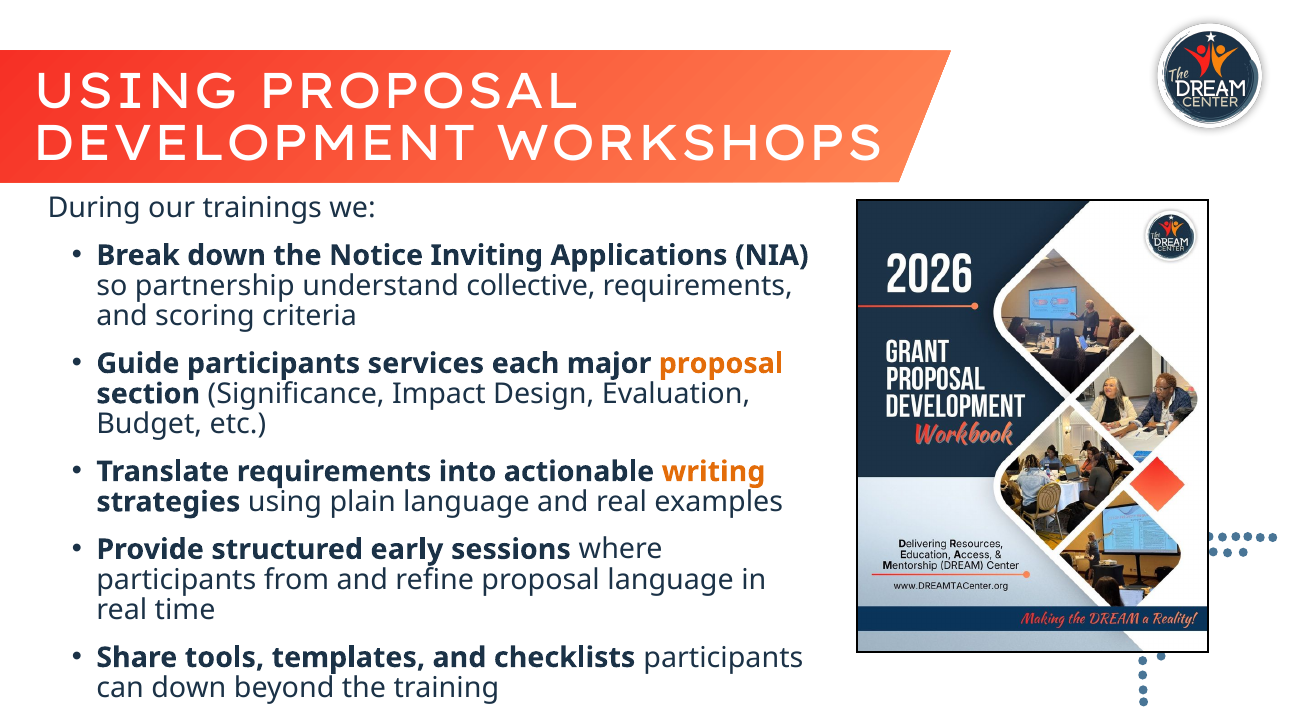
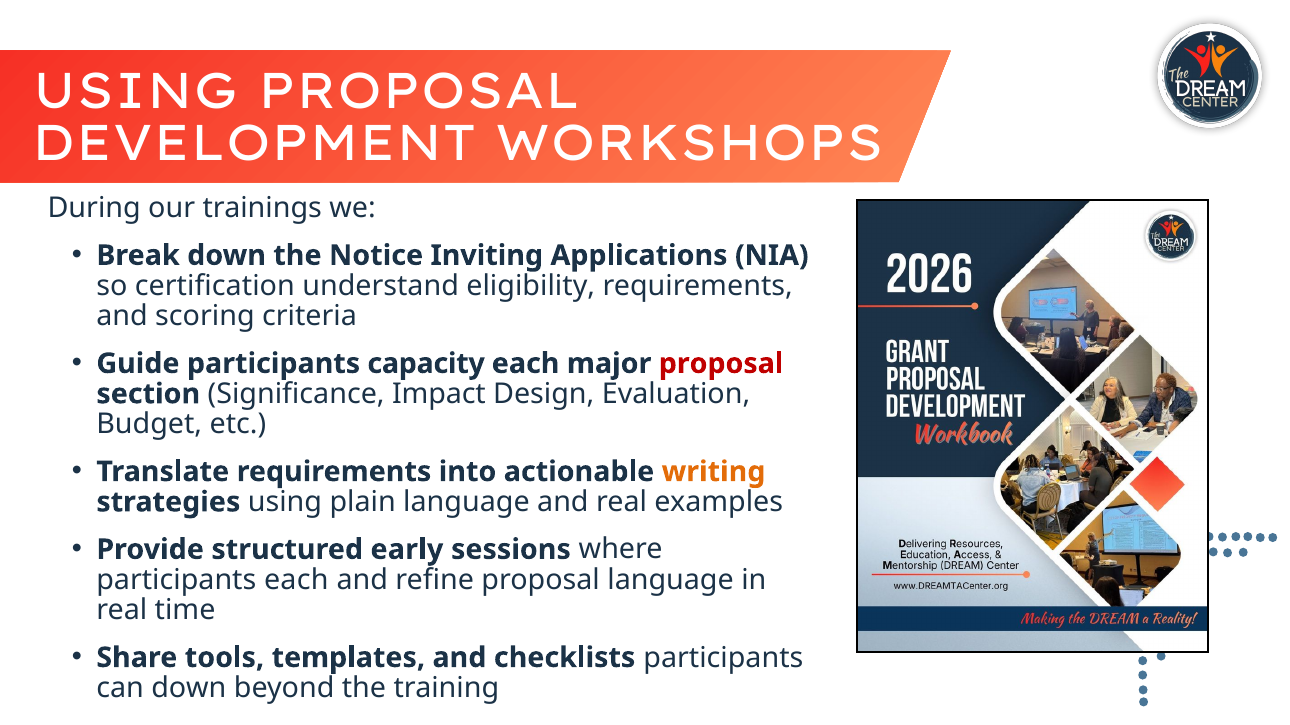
partnership: partnership -> certification (215, 286)
collective: collective -> eligibility (531, 286)
services: services -> capacity (426, 364)
proposal colour: orange -> red (721, 364)
participants from: from -> each (296, 580)
